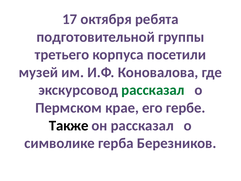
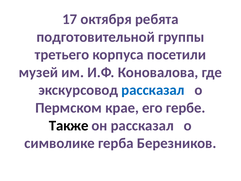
рассказал colour: green -> blue (153, 90)
